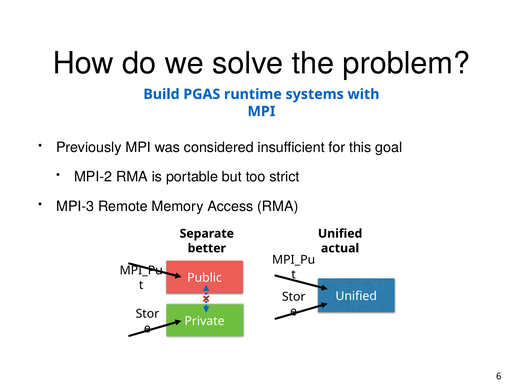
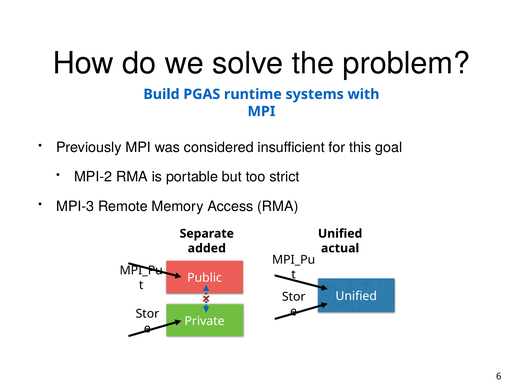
better: better -> added (207, 248)
